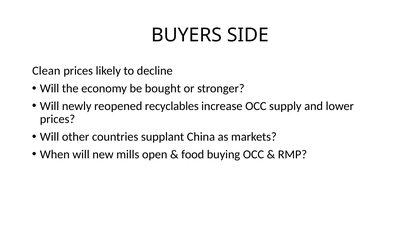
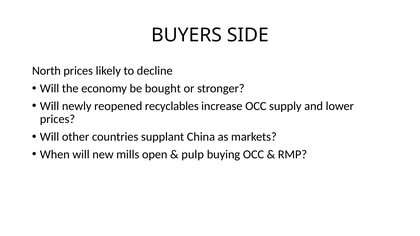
Clean: Clean -> North (46, 71)
food: food -> pulp (193, 155)
